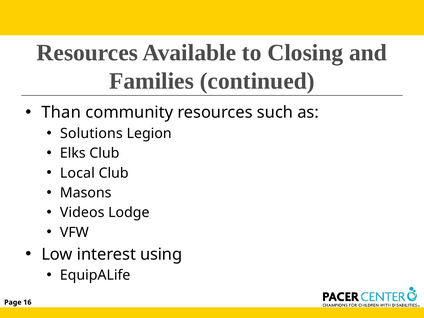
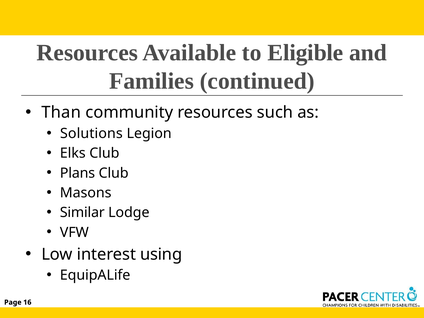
Closing: Closing -> Eligible (305, 53)
Local: Local -> Plans (77, 173)
Videos: Videos -> Similar (82, 213)
